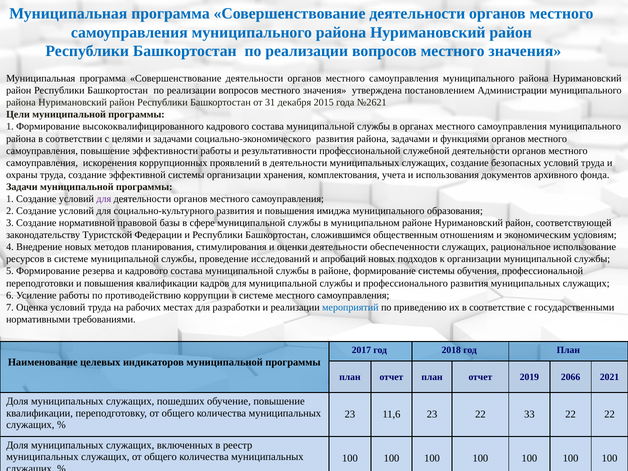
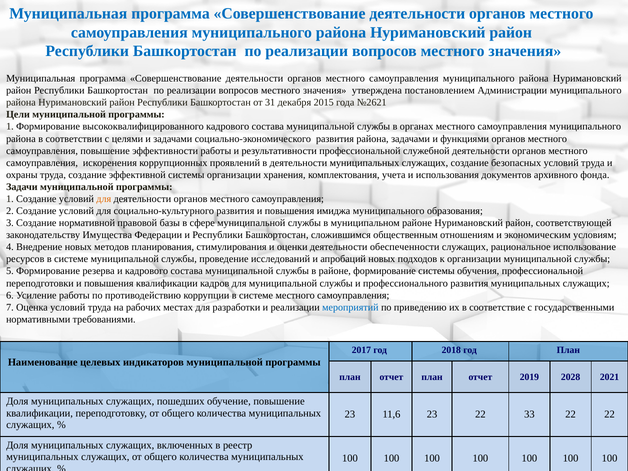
для colour: purple -> orange (104, 199)
Туристской: Туристской -> Имущества (107, 235)
2066: 2066 -> 2028 (571, 377)
